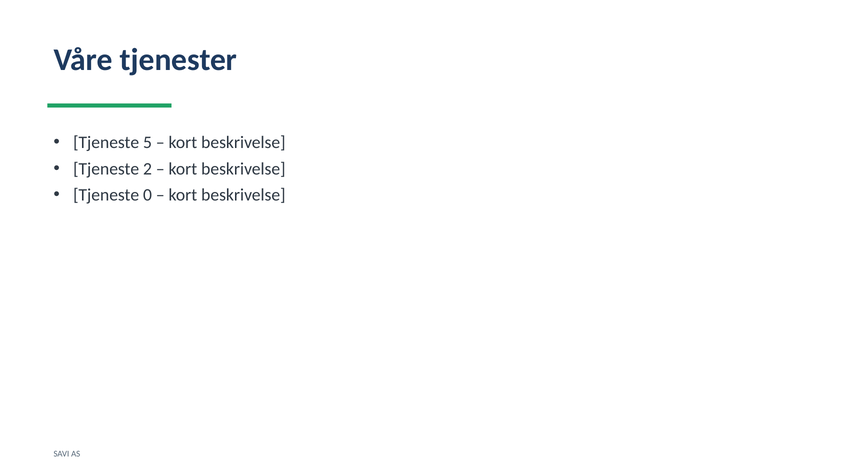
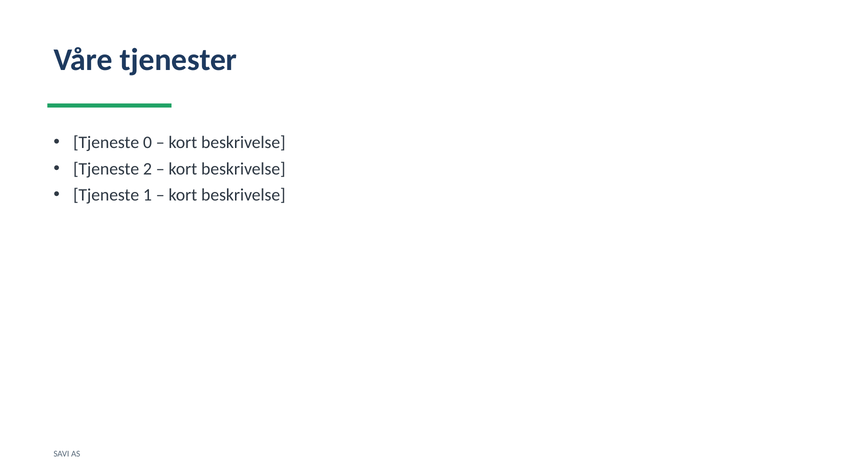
5: 5 -> 0 (147, 142)
0: 0 -> 1 (147, 195)
